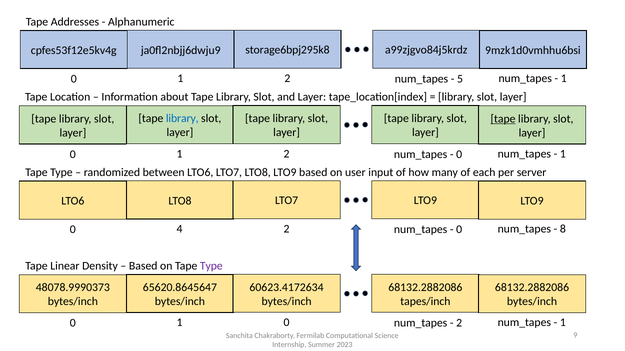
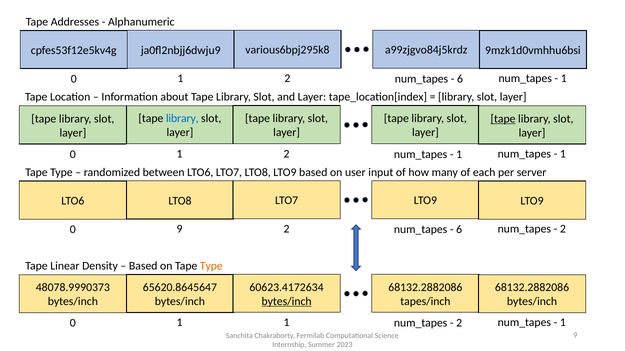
storage6bpj295k8: storage6bpj295k8 -> various6bpj295k8 (287, 50)
5: 5 -> 6 (460, 79)
0: 0 -> 1 (459, 154)
0 4: 4 -> 9 (179, 229)
0: 0 -> 6 (459, 230)
8: 8 -> 2 (563, 229)
Type colour: purple -> orange (211, 266)
bytes/inch underline: none -> present (287, 302)
1 0: 0 -> 1 (287, 323)
